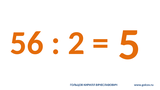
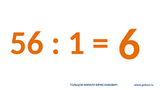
2: 2 -> 1 (76, 43)
5: 5 -> 6 (129, 45)
